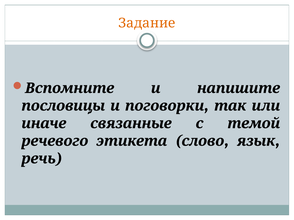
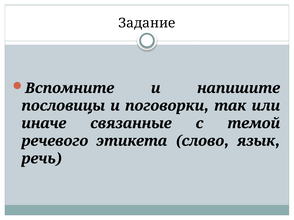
Задание colour: orange -> black (147, 23)
